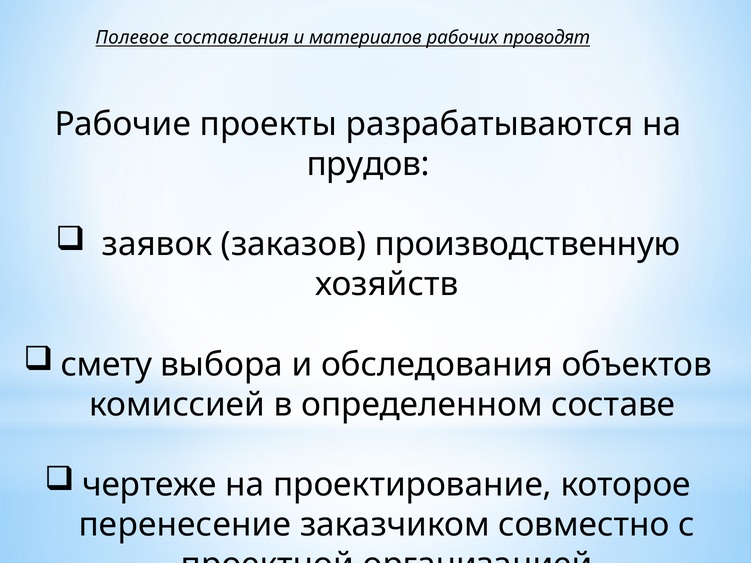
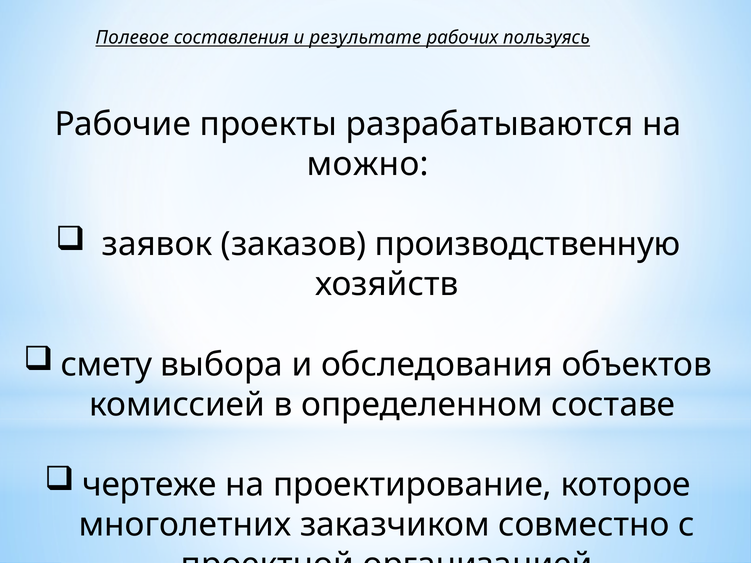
материалов: материалов -> результате (365, 38)
проводят: проводят -> пользуясь (546, 38)
прудов: прудов -> можно (368, 164)
перенесение: перенесение -> многолетних (185, 525)
